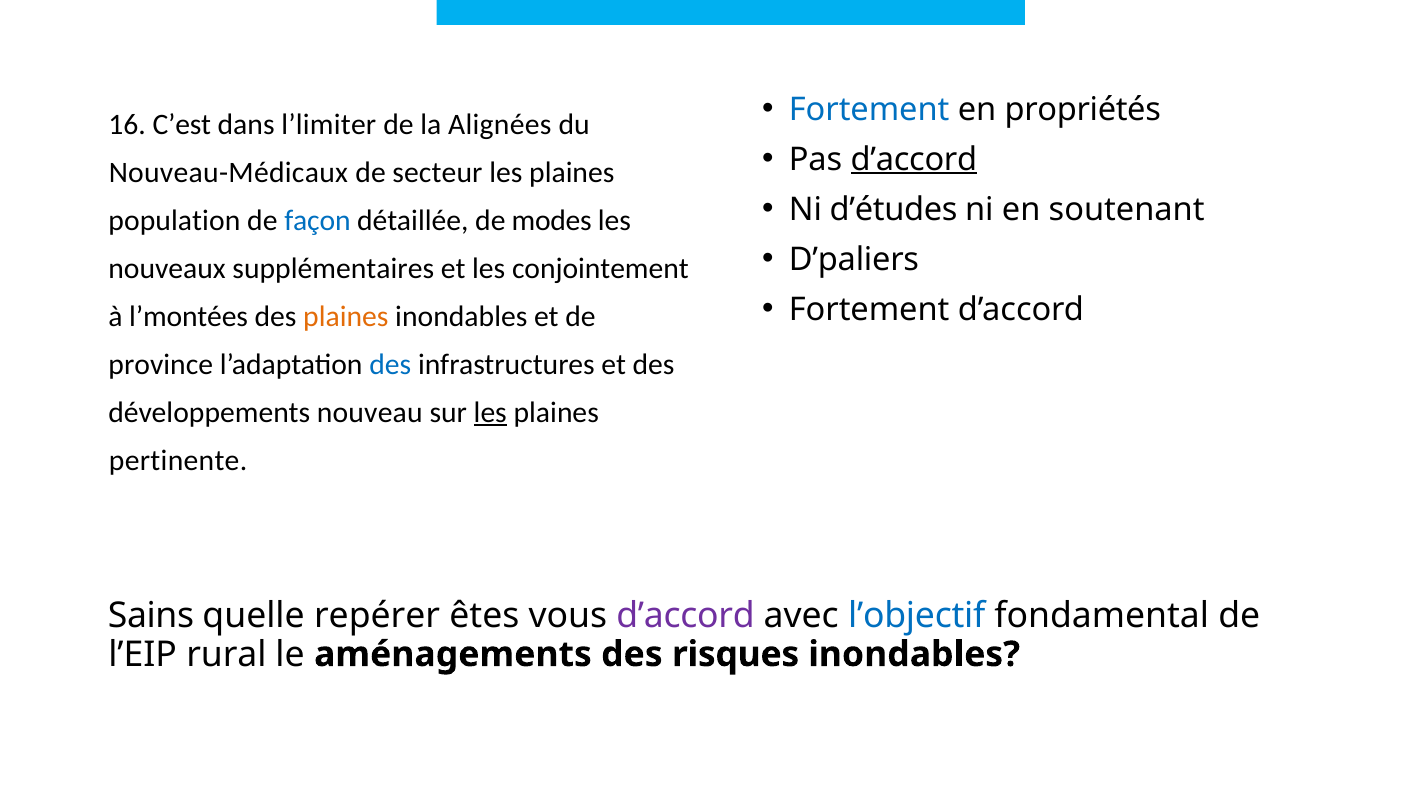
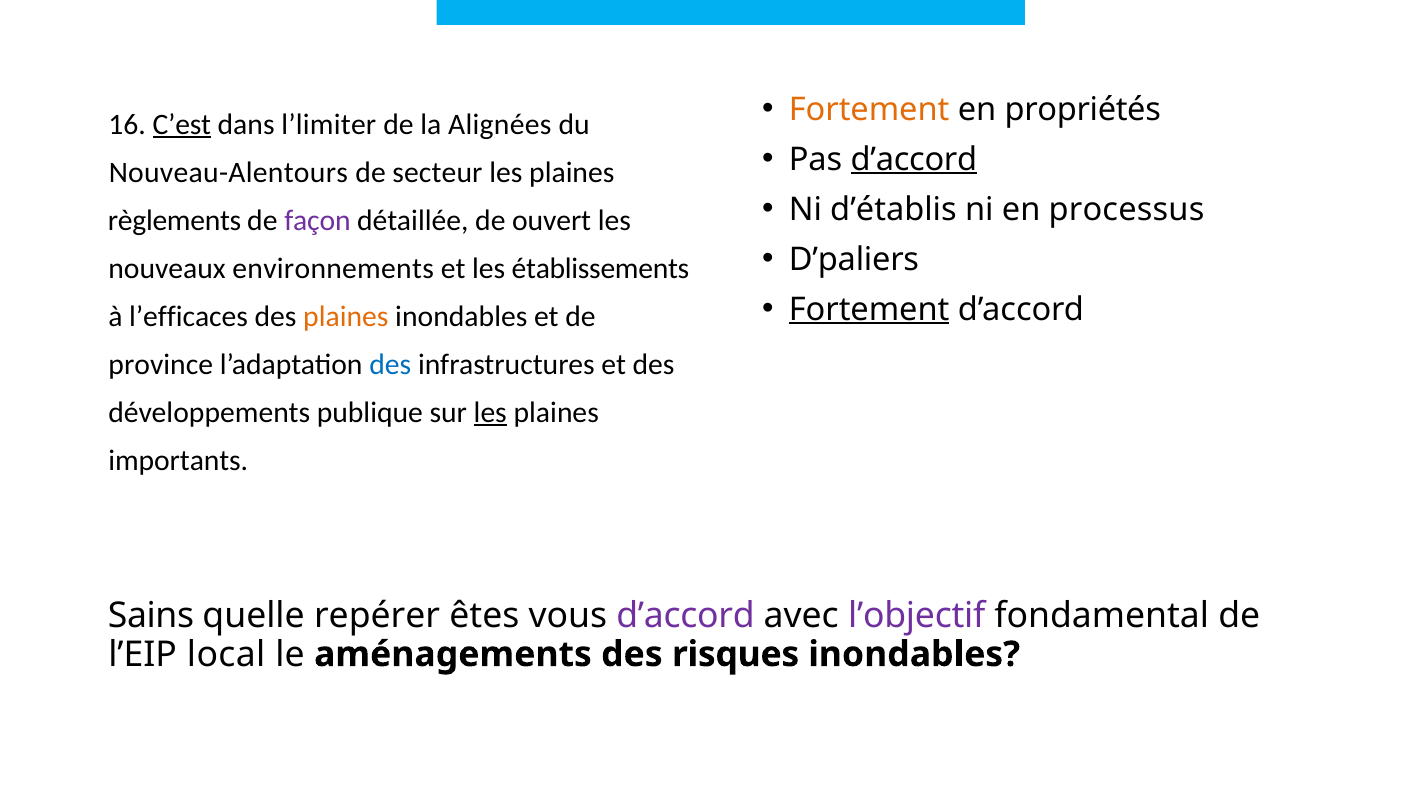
Fortement colour: blue -> orange (869, 109)
C’est underline: none -> present (182, 124)
Nouveau-Médicaux: Nouveau-Médicaux -> Nouveau-Alentours (228, 172)
d’études: d’études -> d’établis (893, 209)
soutenant: soutenant -> processus (1127, 209)
population: population -> règlements (175, 220)
façon colour: blue -> purple (317, 220)
modes: modes -> ouvert (552, 220)
supplémentaires: supplémentaires -> environnements (333, 268)
conjointement: conjointement -> établissements (600, 268)
Fortement underline: none -> present (869, 309)
l’montées: l’montées -> l’efficaces (189, 316)
nouveau: nouveau -> publique (370, 412)
pertinente: pertinente -> importants (178, 460)
l’objectif colour: blue -> purple (917, 616)
rural: rural -> local (226, 654)
